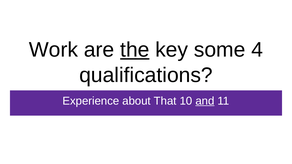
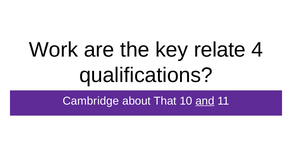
the underline: present -> none (135, 50)
some: some -> relate (220, 50)
Experience: Experience -> Cambridge (91, 101)
